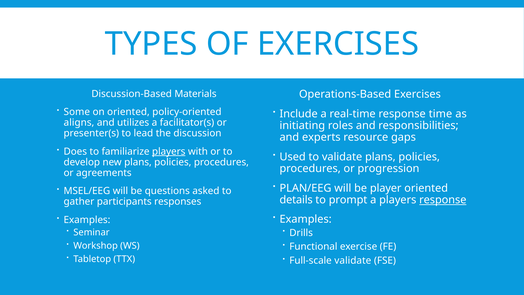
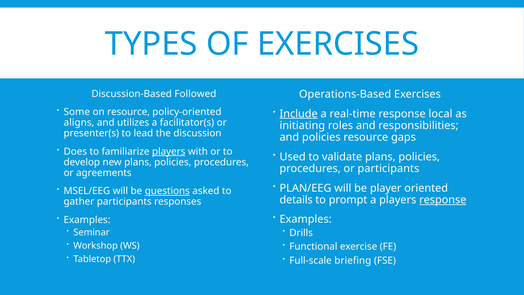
Materials: Materials -> Followed (195, 94)
on oriented: oriented -> resource (129, 112)
Include underline: none -> present (299, 114)
time: time -> local (441, 114)
and experts: experts -> policies (321, 137)
or progression: progression -> participants (388, 168)
questions underline: none -> present (167, 191)
Full-scale validate: validate -> briefing (353, 260)
